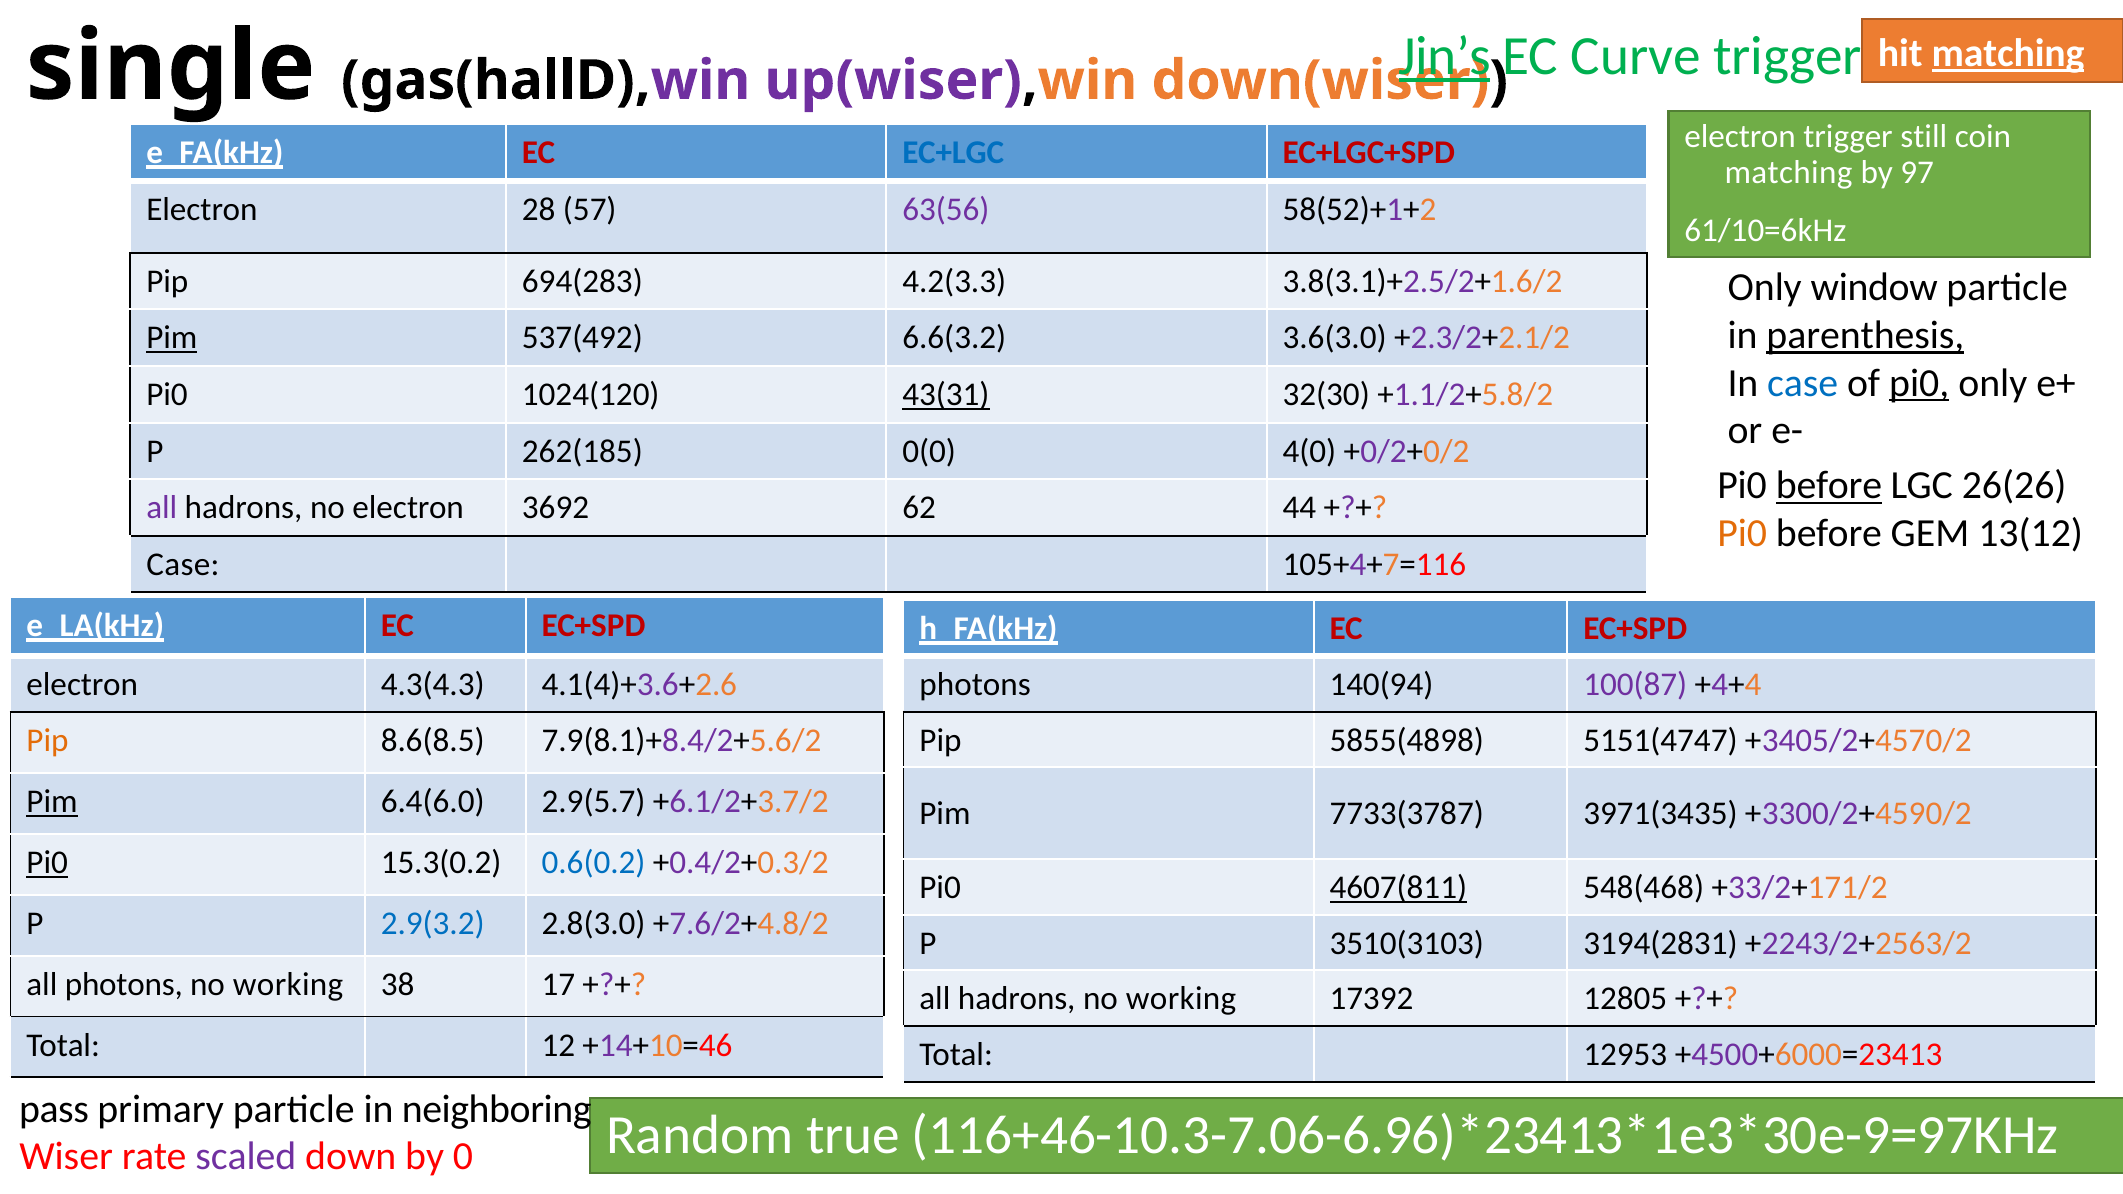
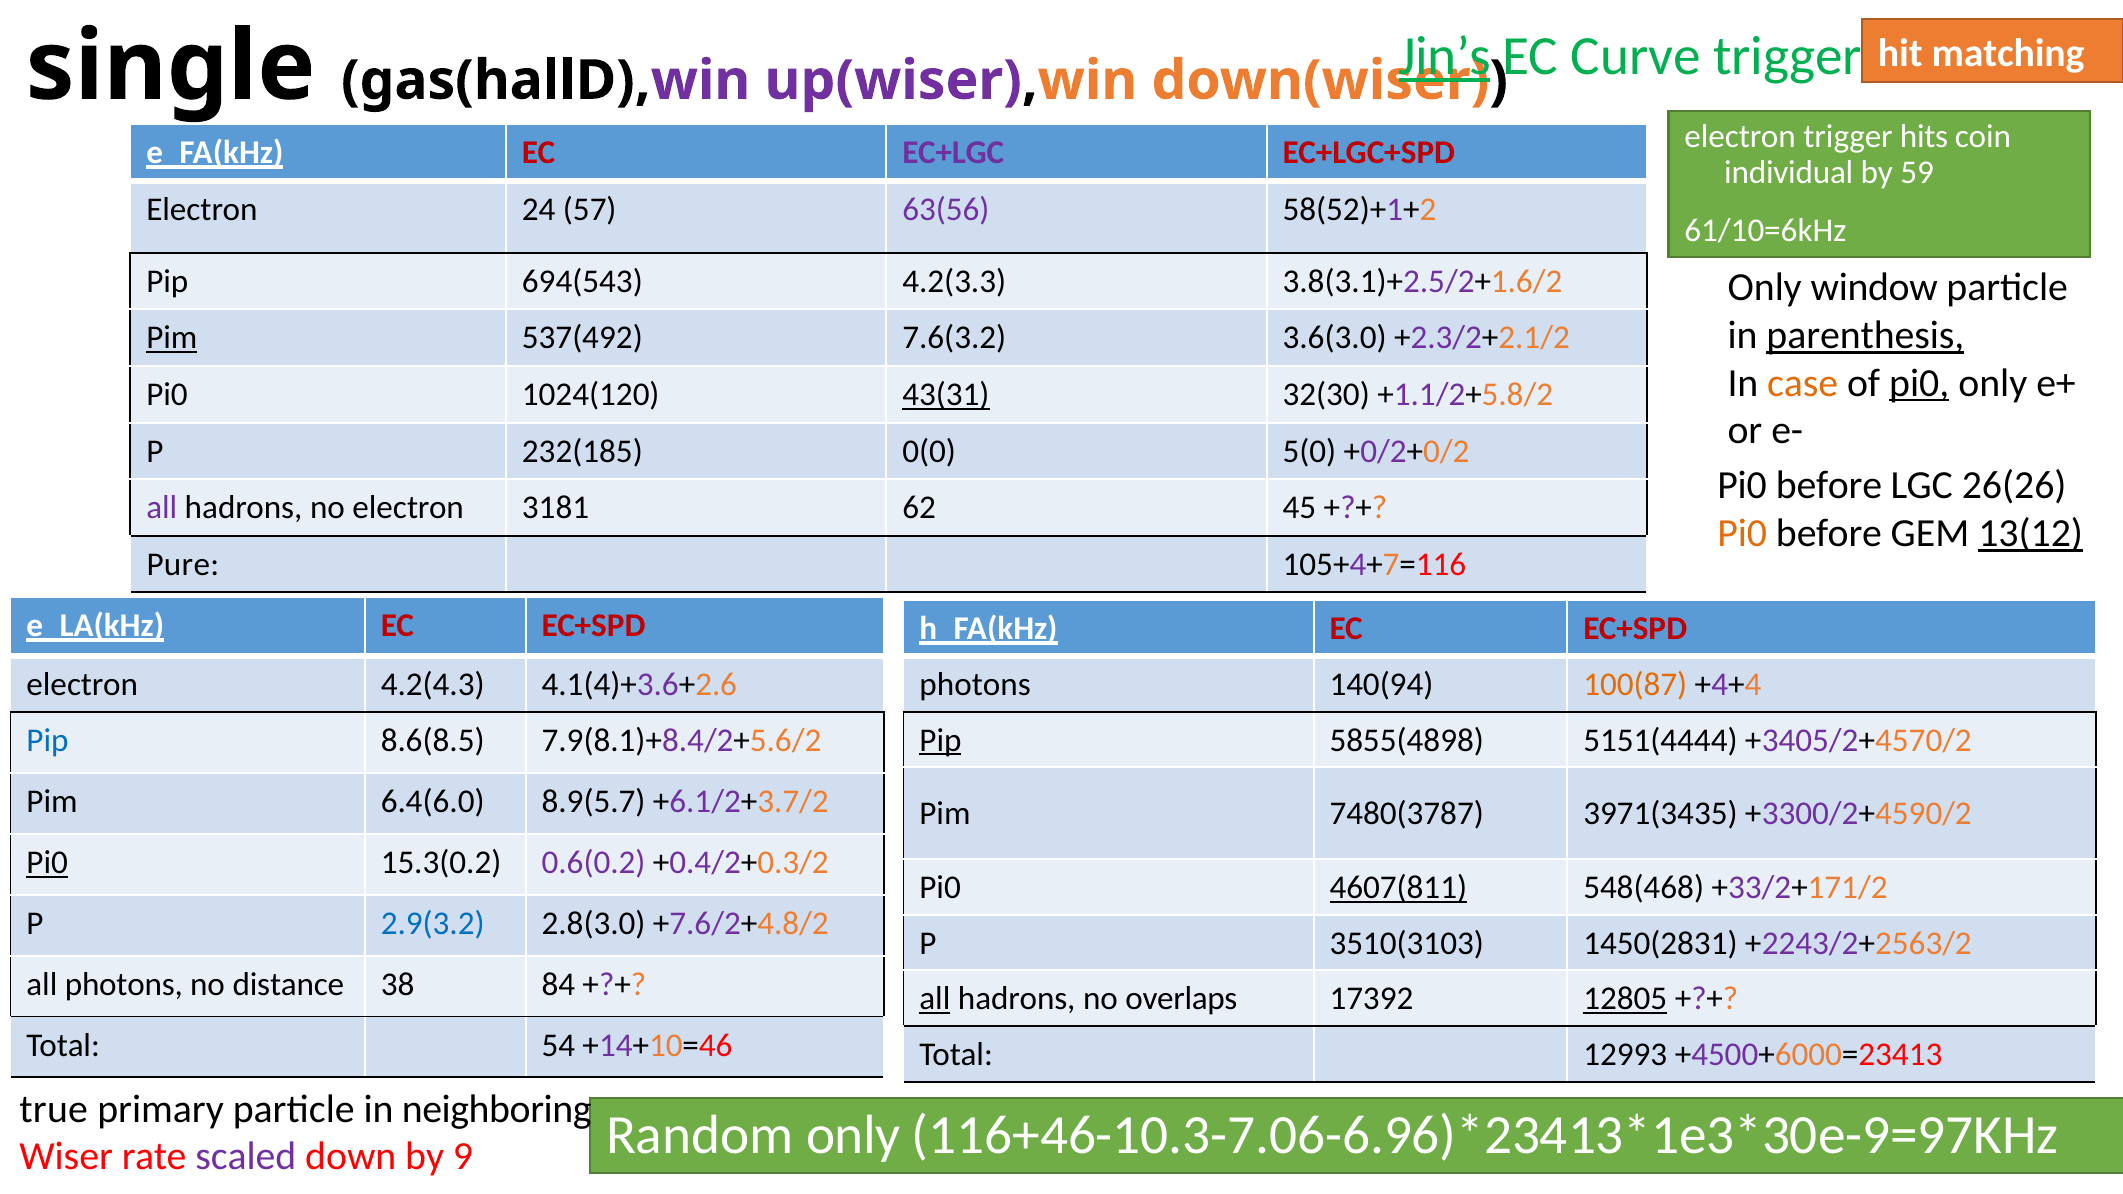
matching underline: present -> none (2008, 53)
still: still -> hits (1924, 137)
EC+LGC colour: blue -> purple (953, 153)
matching: matching -> individual (1789, 173)
97: 97 -> 59 (1917, 173)
28: 28 -> 24 (539, 209)
694(283: 694(283 -> 694(543 (582, 281)
6.6(3.2: 6.6(3.2 -> 7.6(3.2 (954, 338)
case colour: blue -> orange (1803, 383)
262(185: 262(185 -> 232(185 (582, 451)
4(0: 4(0 -> 5(0 (1309, 451)
before underline: present -> none (1829, 486)
3692: 3692 -> 3181 (555, 508)
44: 44 -> 45 (1299, 508)
13(12 underline: none -> present (2031, 534)
Case: Case -> Pure (183, 564)
100(87 colour: purple -> orange (1635, 685)
4.3(4.3: 4.3(4.3 -> 4.2(4.3 (433, 685)
Pip underline: none -> present (940, 740)
5151(4747: 5151(4747 -> 5151(4444 (1660, 740)
Pip colour: orange -> blue (47, 741)
Pim underline: present -> none (52, 802)
2.9(5.7: 2.9(5.7 -> 8.9(5.7 (594, 802)
7733(3787: 7733(3787 -> 7480(3787 (1407, 814)
0.6(0.2 colour: blue -> purple (594, 862)
3194(2831: 3194(2831 -> 1450(2831 (1660, 943)
working: working -> distance (288, 984)
17: 17 -> 84 (558, 984)
all underline: none -> present (935, 999)
hadrons no working: working -> overlaps (1181, 999)
12805 underline: none -> present (1625, 999)
12: 12 -> 54 (558, 1045)
12953: 12953 -> 12993 (1625, 1055)
pass: pass -> true (54, 1109)
Random true: true -> only (853, 1135)
0: 0 -> 9 (463, 1157)
